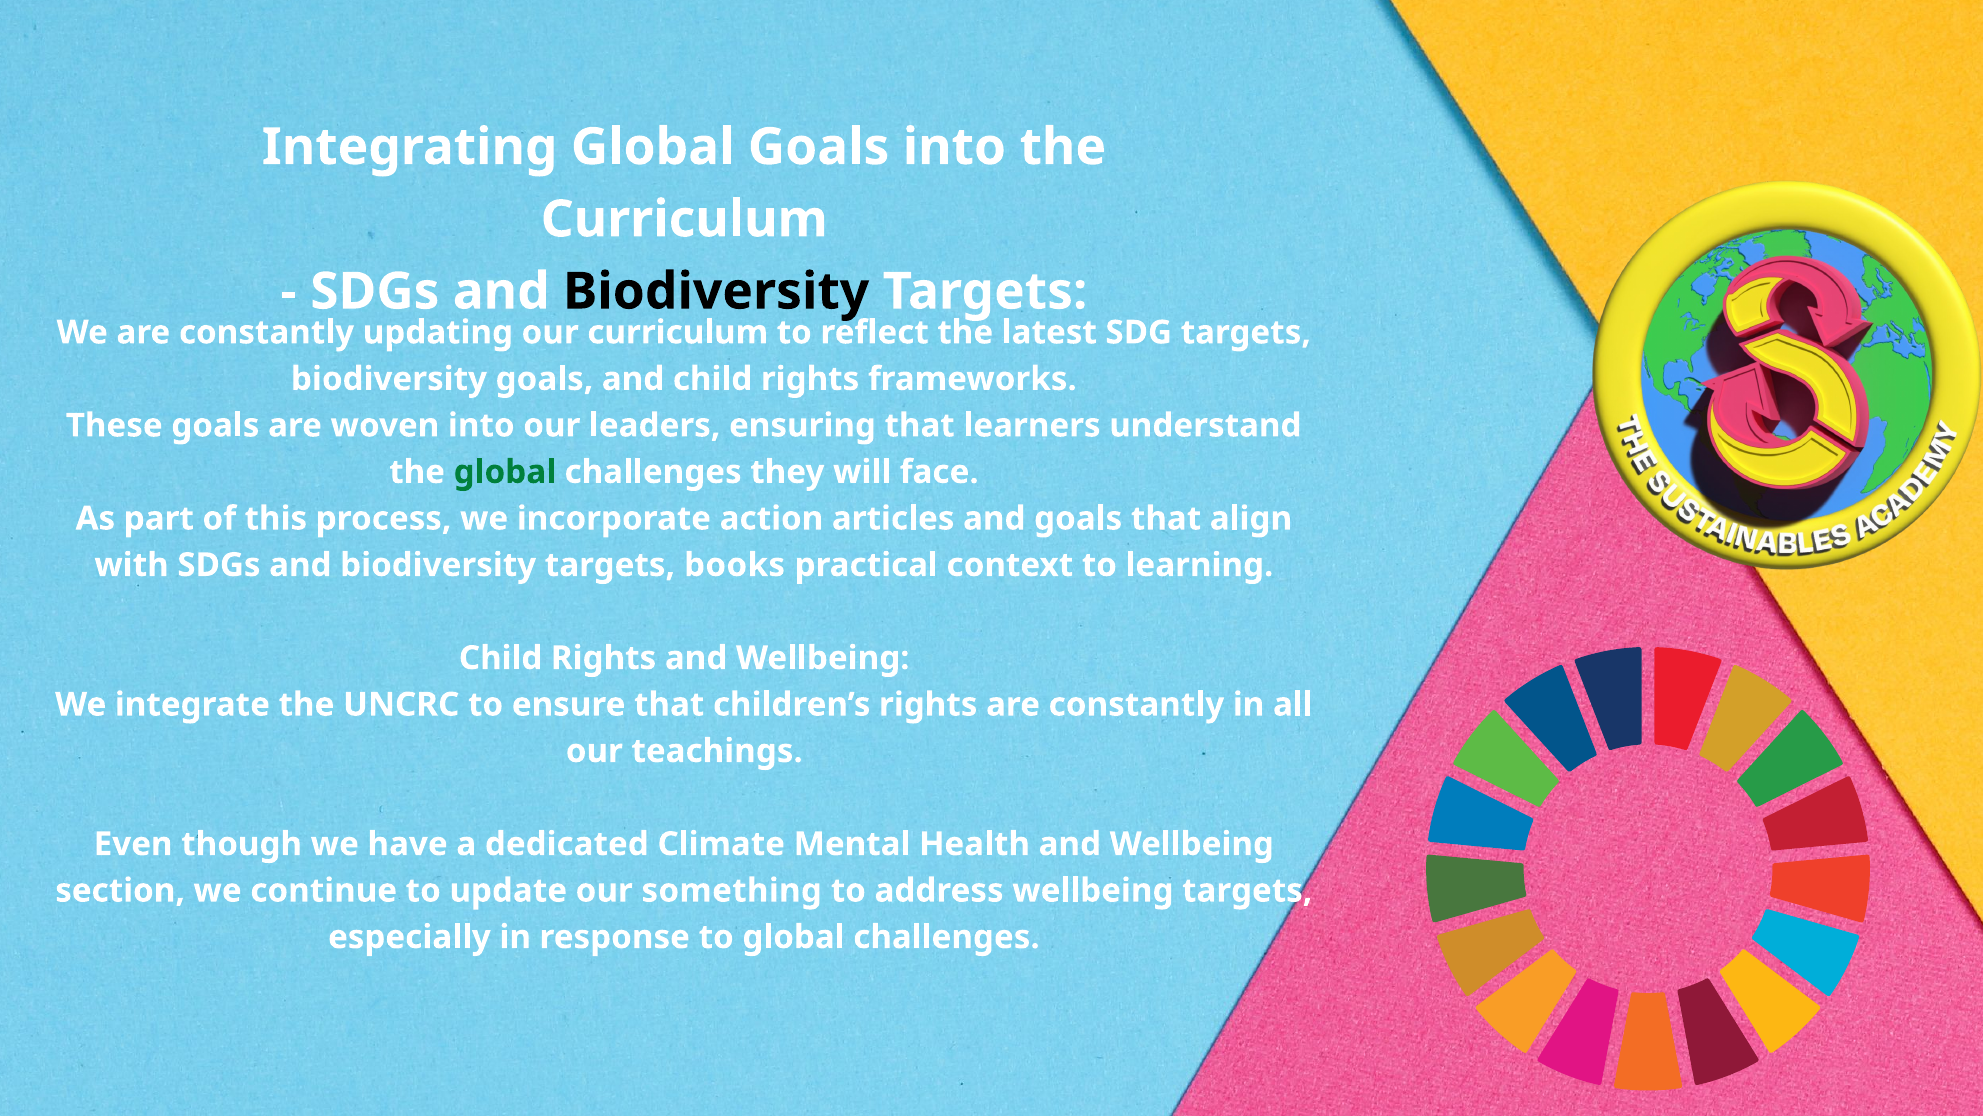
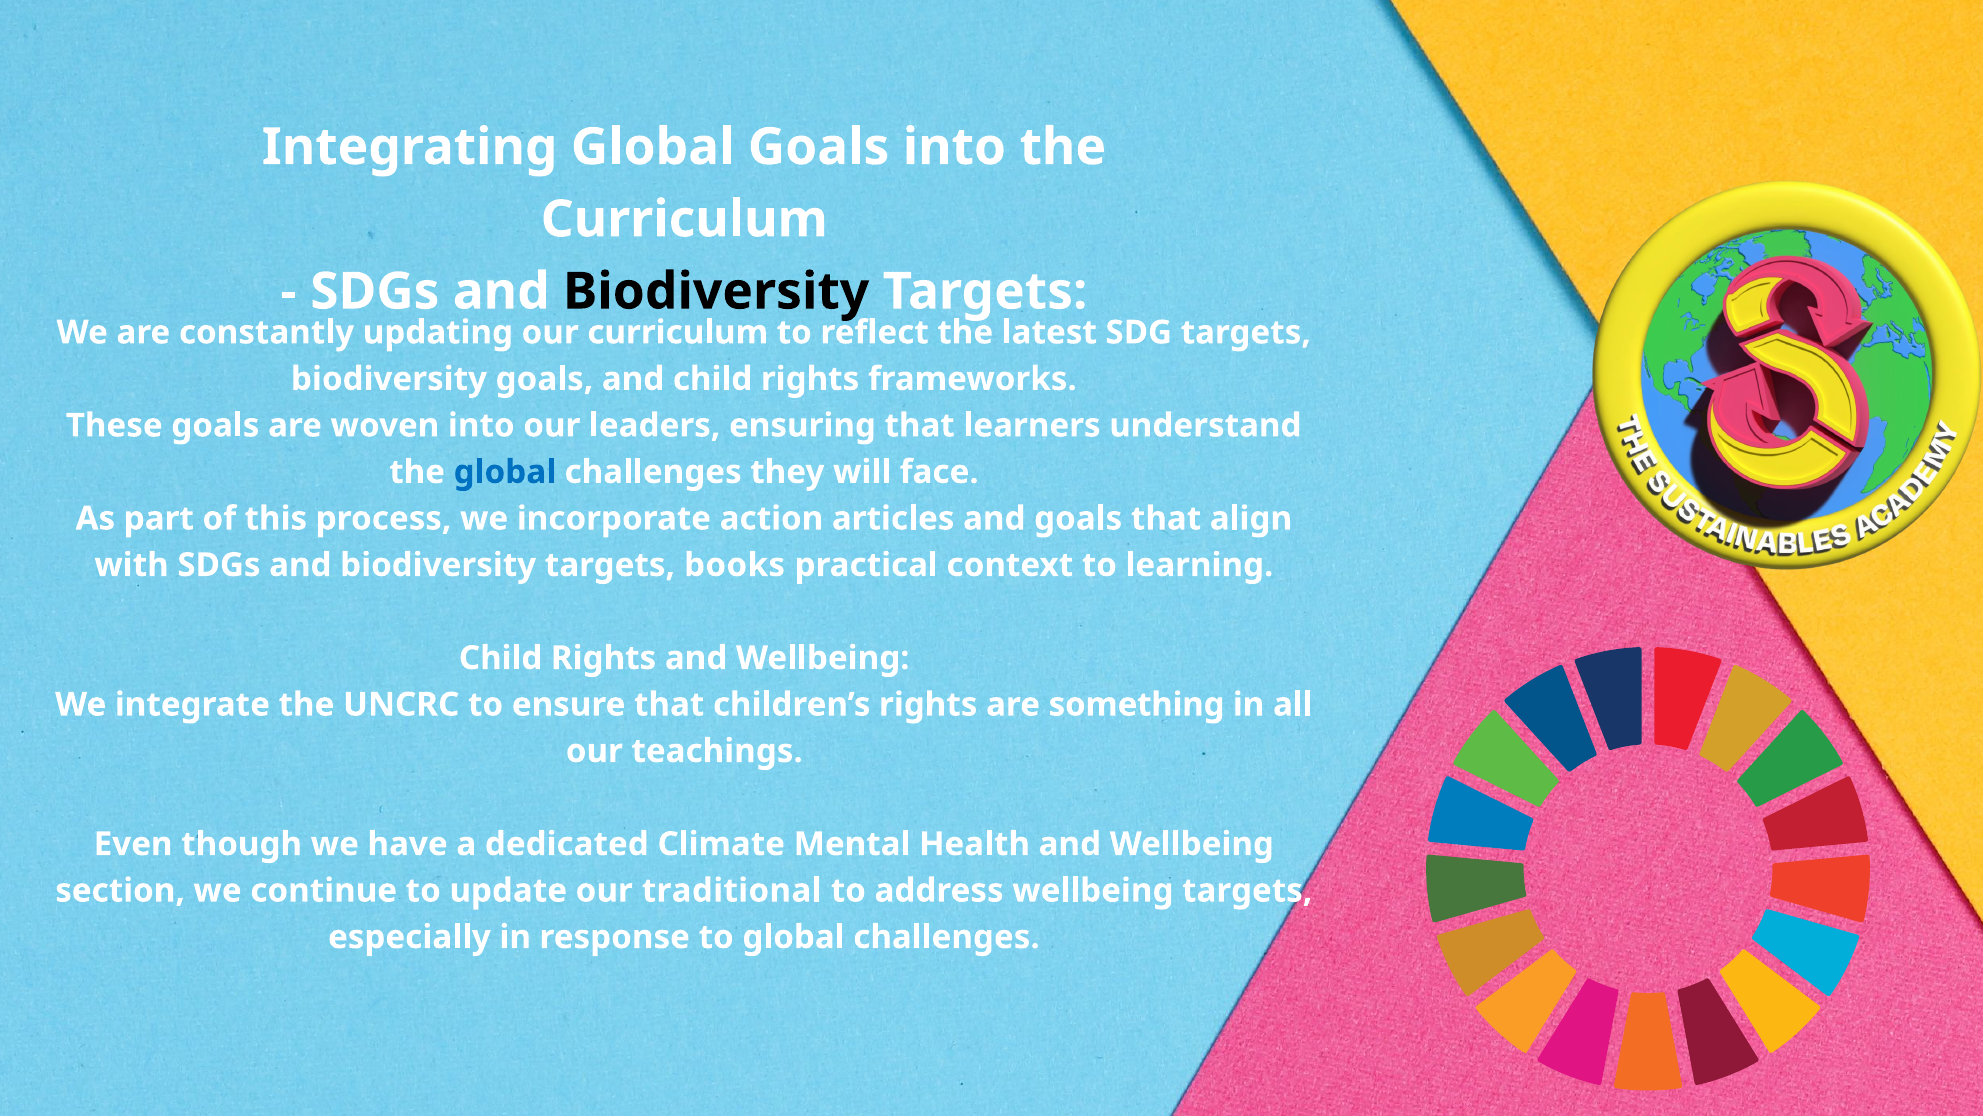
global colour: green -> blue (505, 472)
rights are constantly: constantly -> something (1137, 704)
something: something -> traditional (732, 890)
